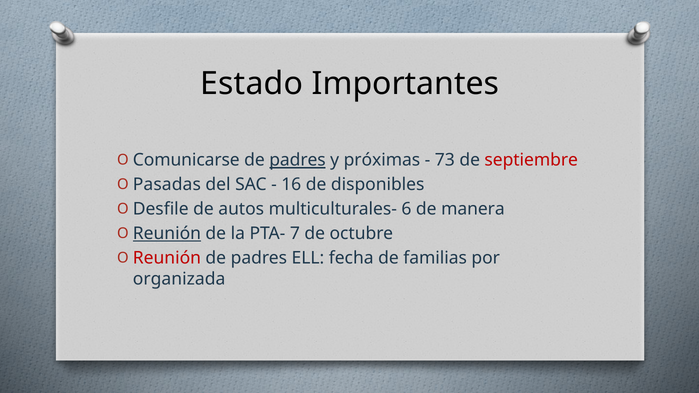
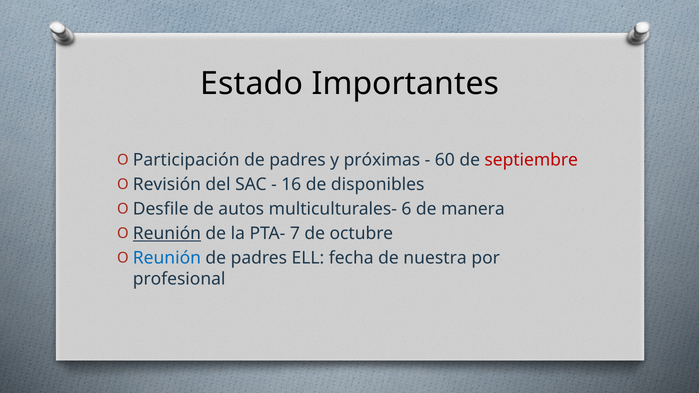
Comunicarse: Comunicarse -> Participación (186, 160)
padres underline: present -> none (298, 160)
73: 73 -> 60 (445, 160)
Pasadas: Pasadas -> Revisión (167, 185)
Reunión colour: red -> blue (167, 258)
familias: familias -> nuestra (435, 258)
organizada: organizada -> profesional (179, 279)
